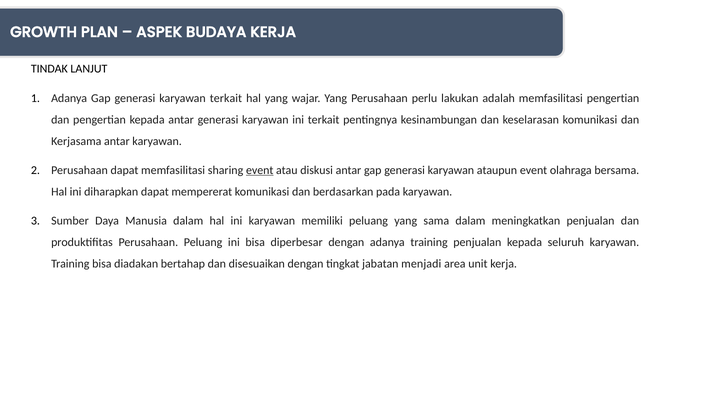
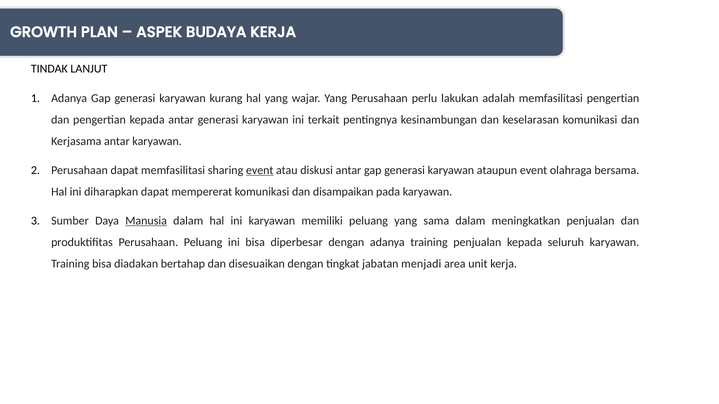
karyawan terkait: terkait -> kurang (226, 98)
berdasarkan: berdasarkan -> disampaikan (343, 192)
Manusia underline: none -> present (146, 221)
